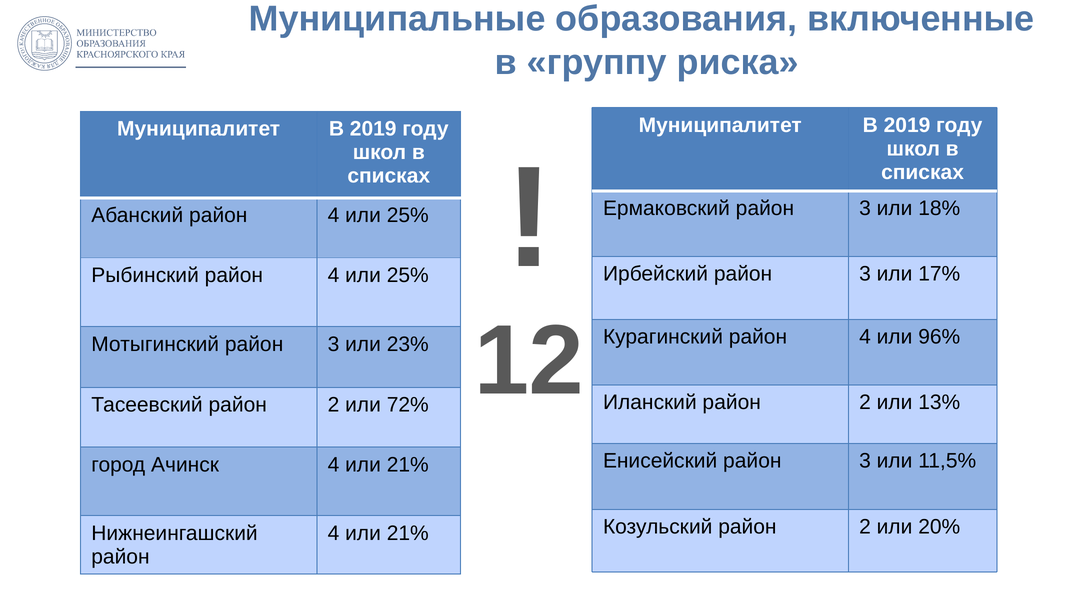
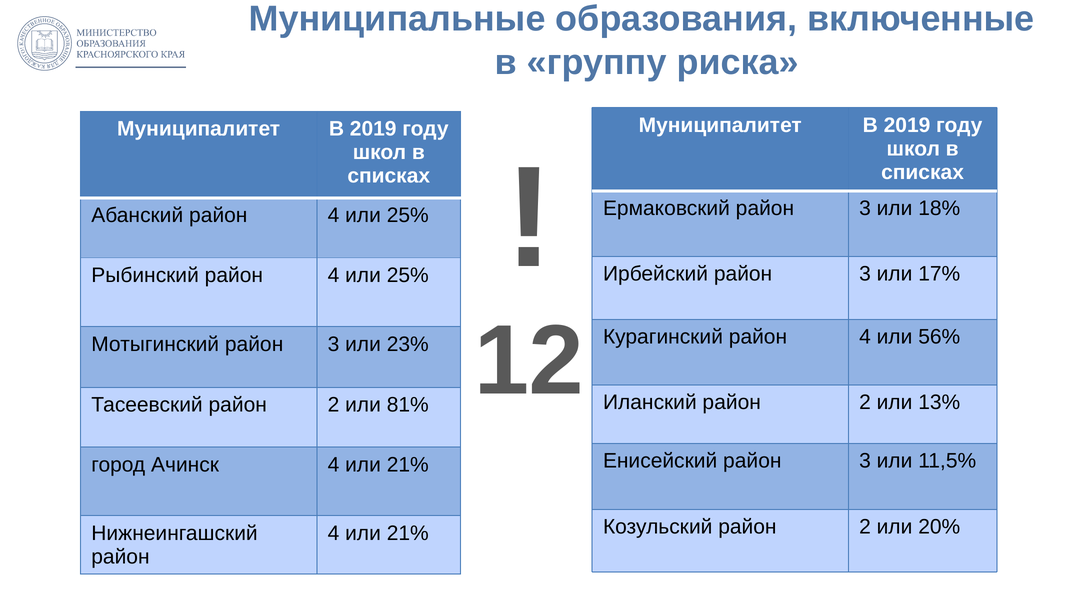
96%: 96% -> 56% (939, 337)
72%: 72% -> 81% (408, 405)
